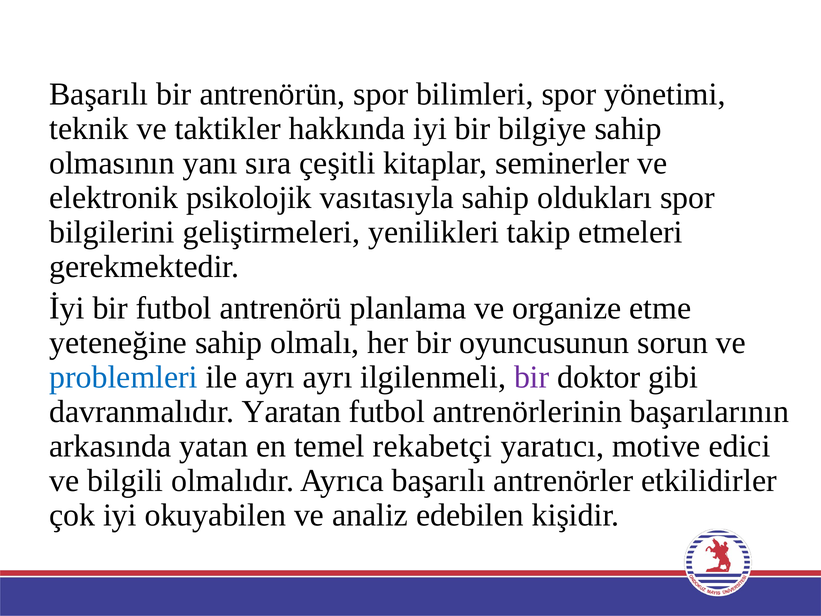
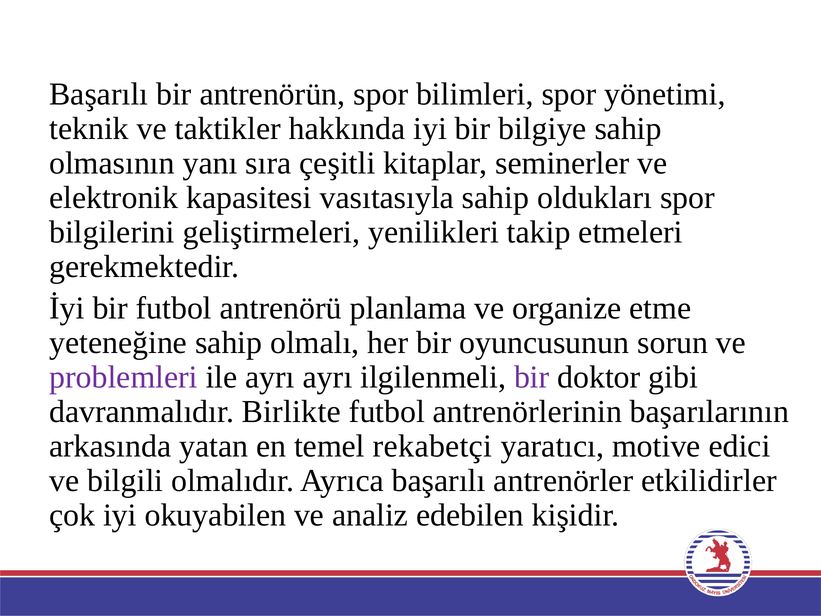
psikolojik: psikolojik -> kapasitesi (249, 198)
problemleri colour: blue -> purple (124, 377)
Yaratan: Yaratan -> Birlikte (291, 411)
